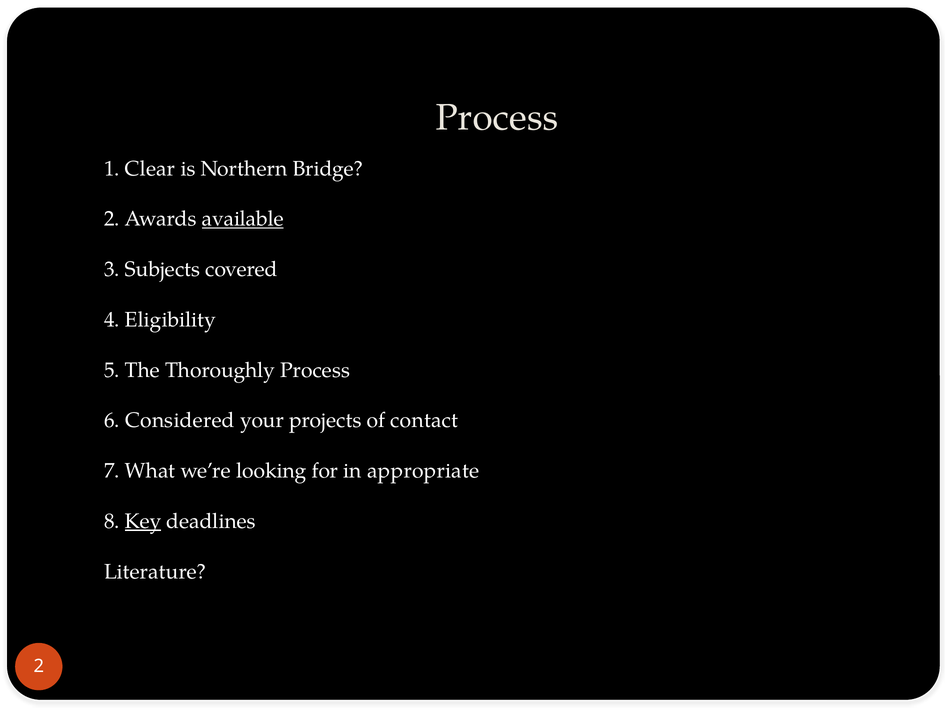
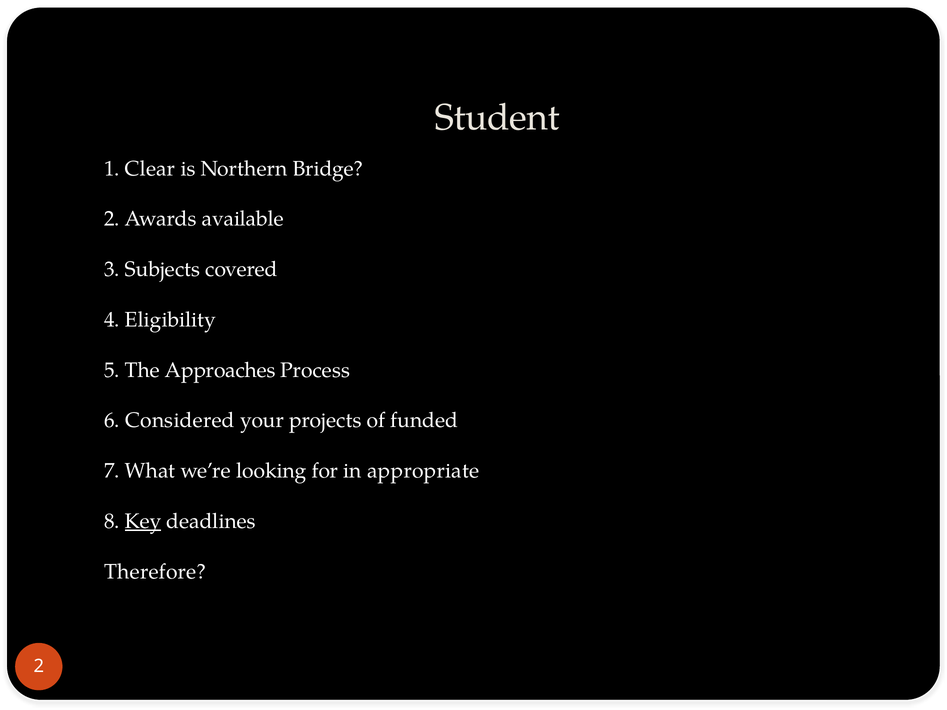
Process: Process -> Student (497, 118)
available underline: present -> none (243, 219)
Thoroughly: Thoroughly -> Approaches (220, 370)
contact: contact -> funded (424, 421)
Literature: Literature -> Therefore (155, 572)
